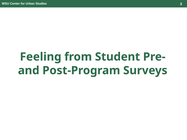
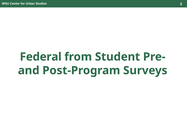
Feeling: Feeling -> Federal (41, 57)
